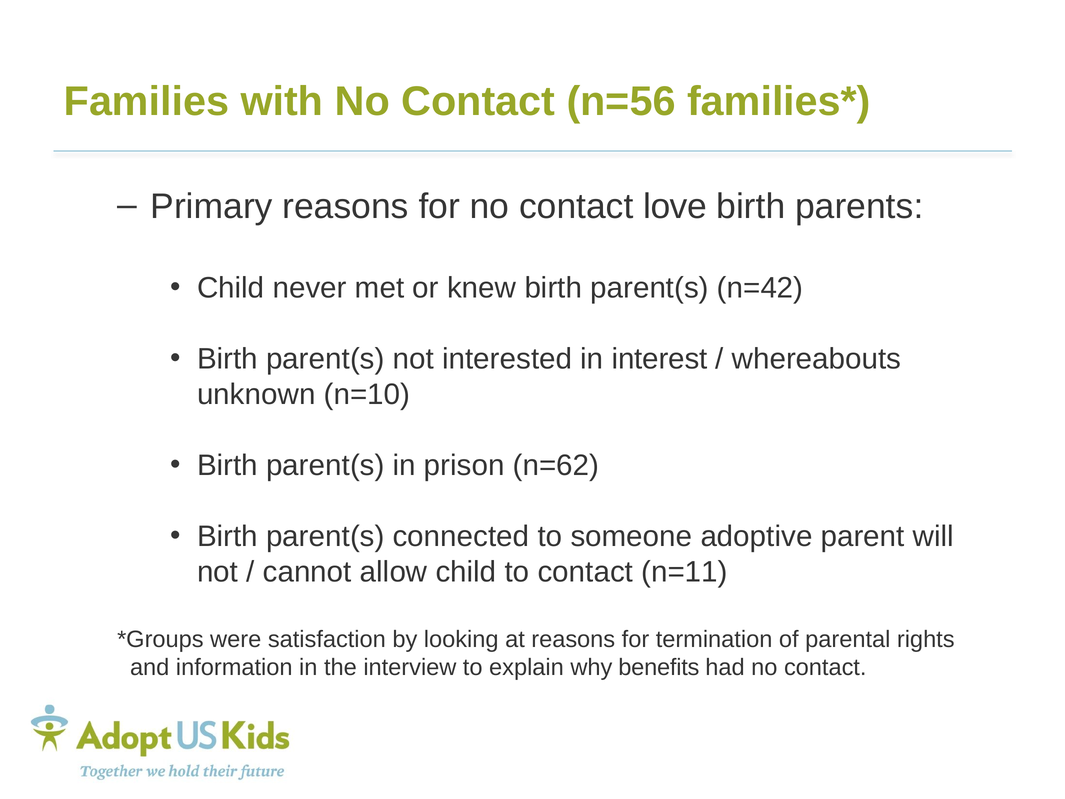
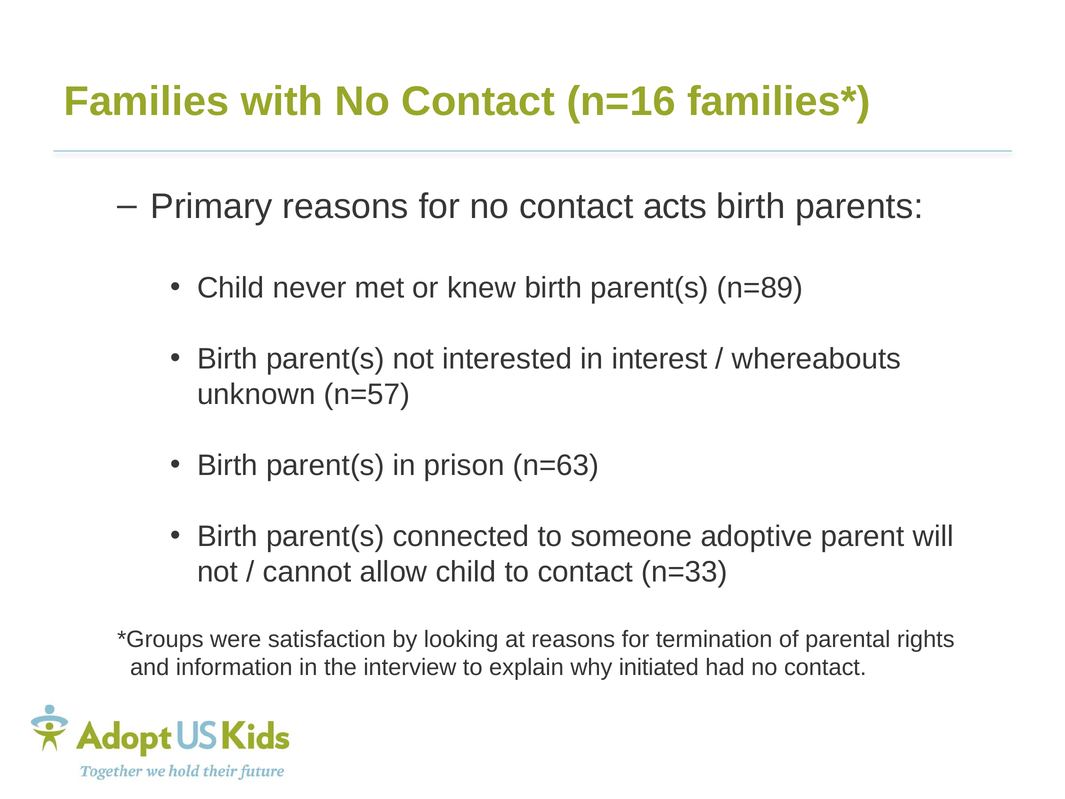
n=56: n=56 -> n=16 (621, 101)
love: love -> acts (675, 207)
n=42: n=42 -> n=89 (760, 288)
n=10: n=10 -> n=57 (367, 394)
n=62: n=62 -> n=63 (556, 465)
n=11: n=11 -> n=33 (684, 572)
benefits: benefits -> initiated (659, 667)
